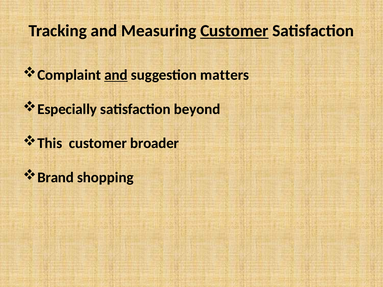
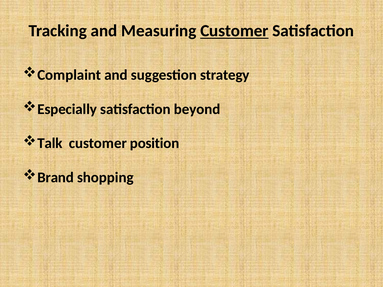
and underline: present -> none (116, 75)
matters: matters -> strategy (225, 75)
This: This -> Talk (50, 143)
broader: broader -> position (155, 143)
